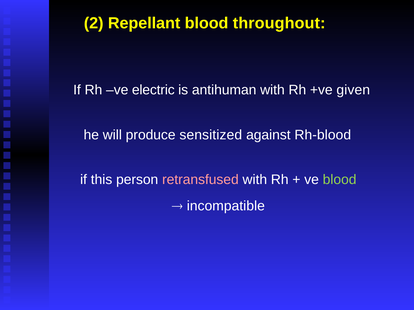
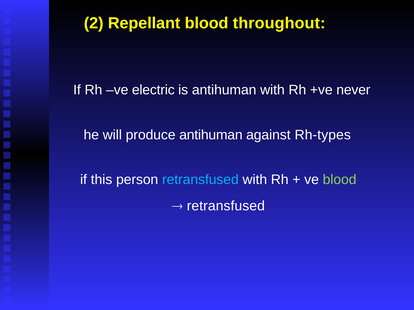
given: given -> never (353, 90)
produce sensitized: sensitized -> antihuman (211, 135)
Rh-blood: Rh-blood -> Rh-types (323, 135)
retransfused colour: pink -> light blue (200, 180)
incompatible: incompatible -> retransfused (226, 206)
